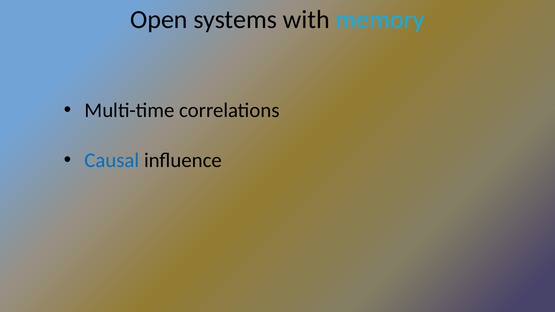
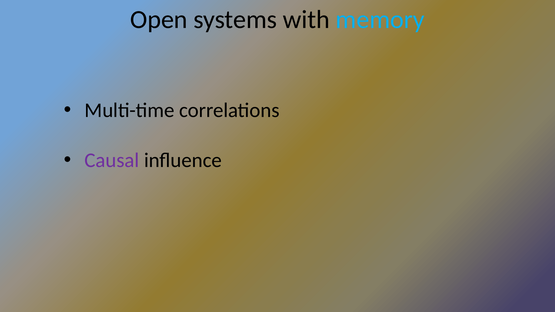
Causal colour: blue -> purple (112, 160)
